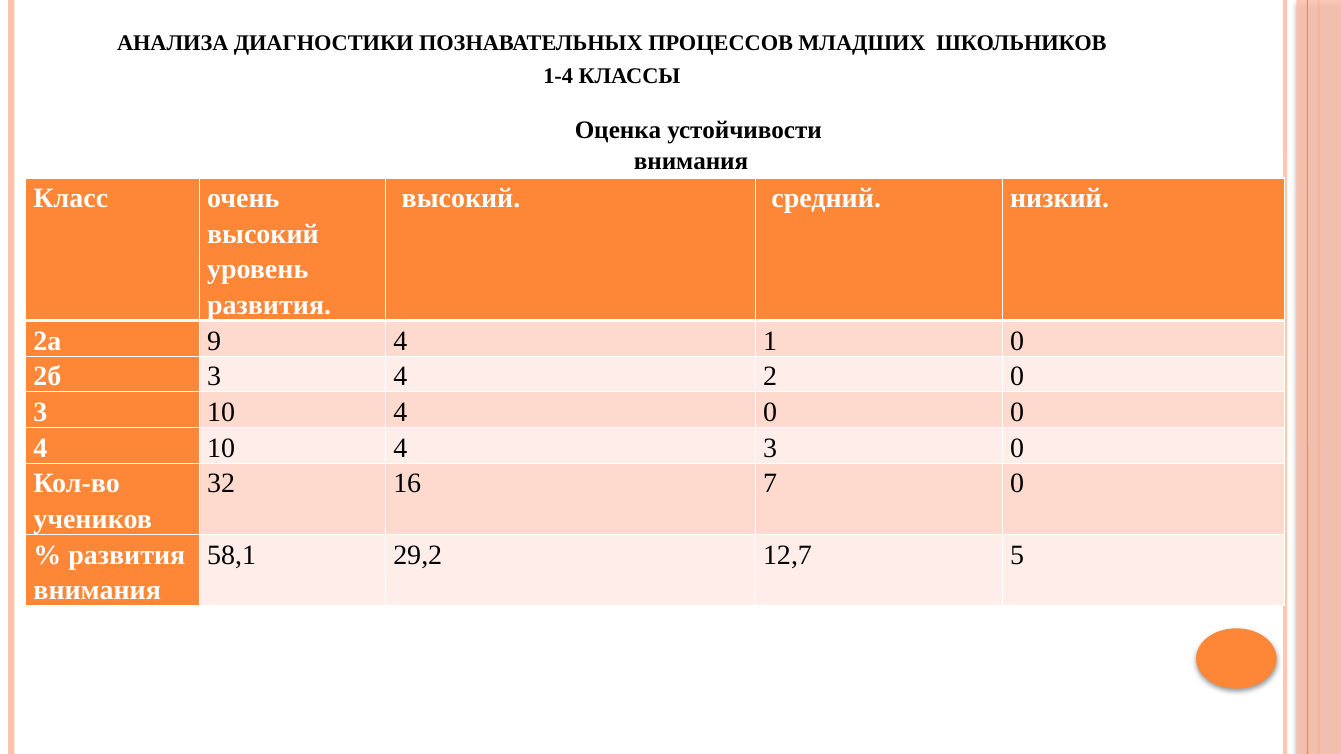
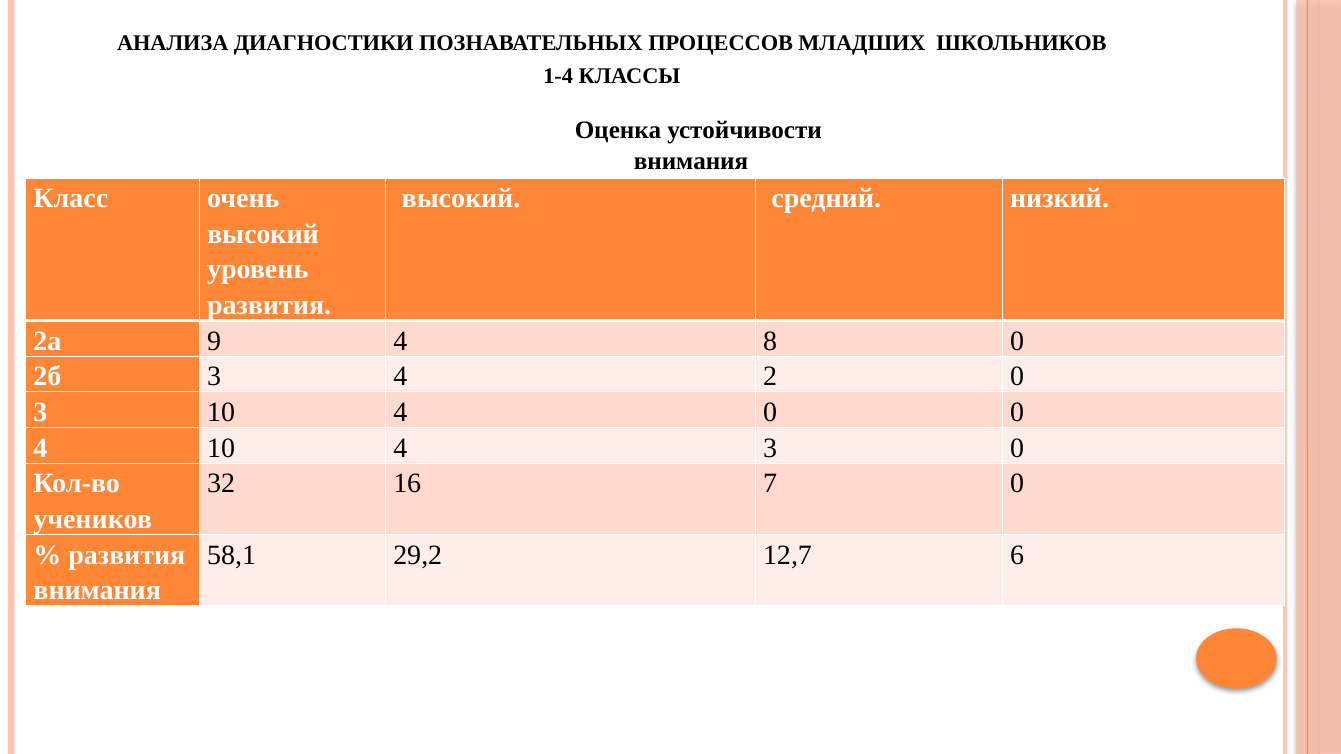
1: 1 -> 8 (770, 341)
5: 5 -> 6 (1017, 555)
